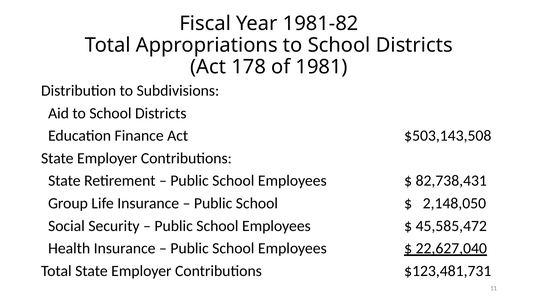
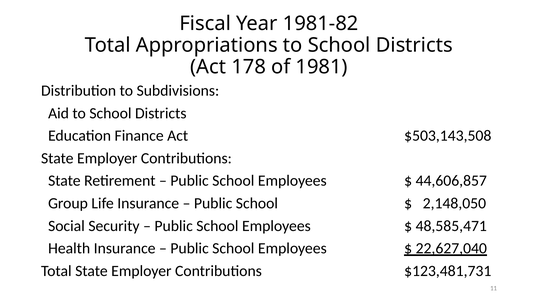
82,738,431: 82,738,431 -> 44,606,857 (451, 181)
45,585,472: 45,585,472 -> 48,585,471 (451, 226)
